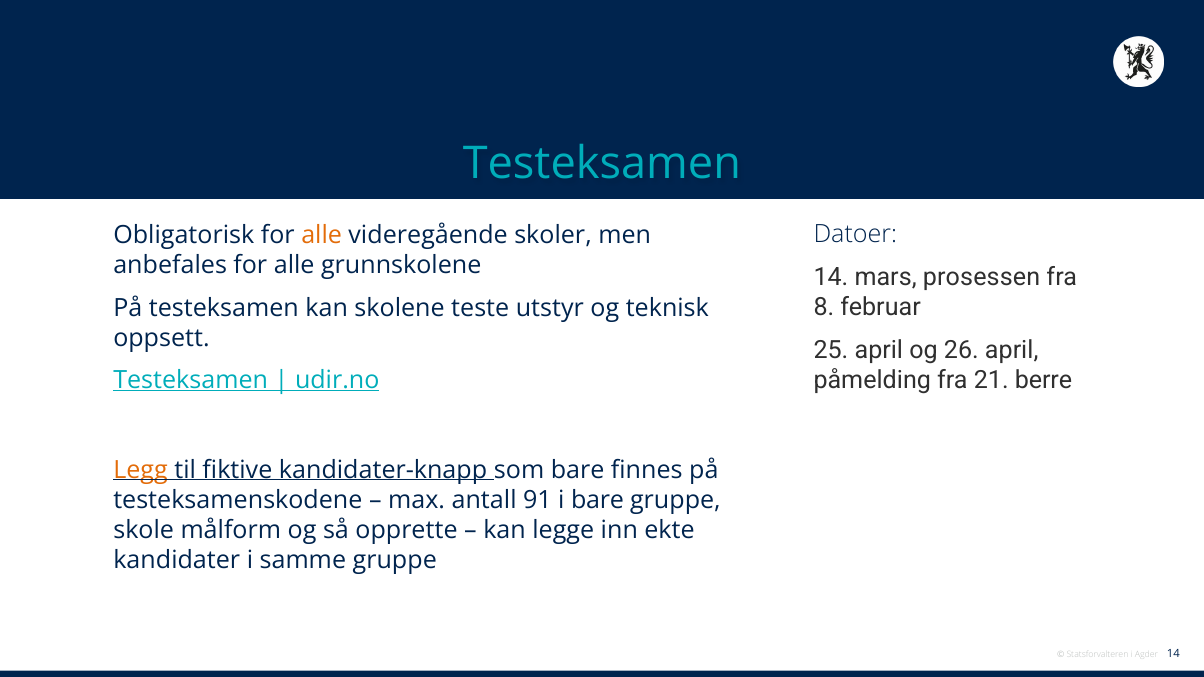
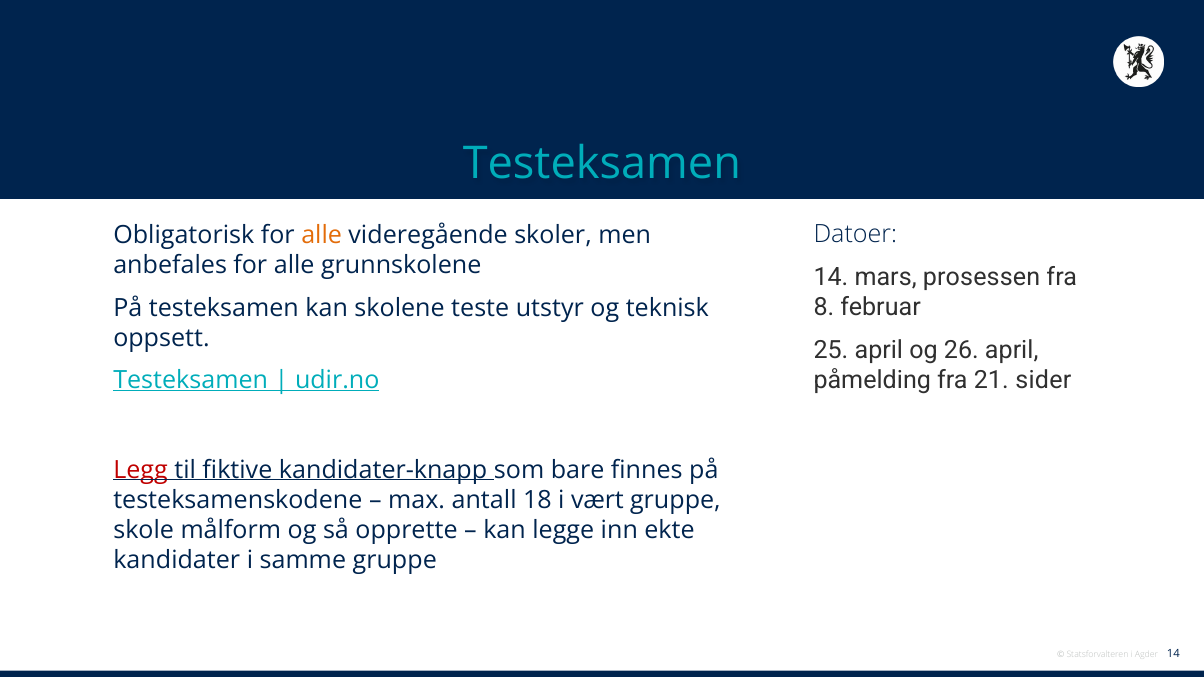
berre: berre -> sider (1043, 380)
Legg colour: orange -> red (141, 470)
91: 91 -> 18 (537, 500)
i bare: bare -> vært (597, 500)
